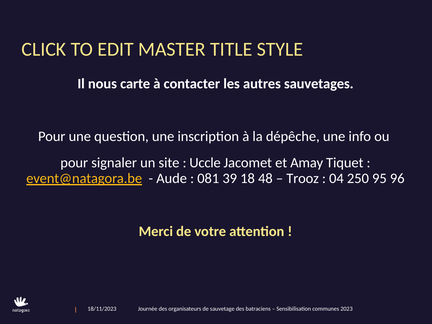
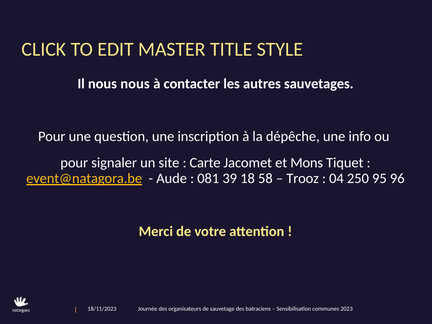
nous carte: carte -> nous (135, 84)
Uccle: Uccle -> Carte (205, 163)
Amay: Amay -> Mons (307, 163)
48: 48 -> 58 (265, 179)
